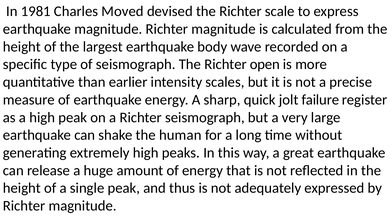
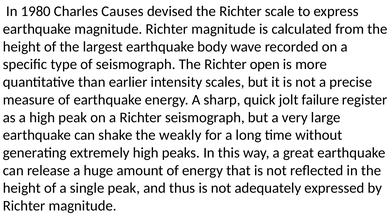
1981: 1981 -> 1980 (36, 11)
Moved: Moved -> Causes (122, 11)
human: human -> weakly (180, 135)
